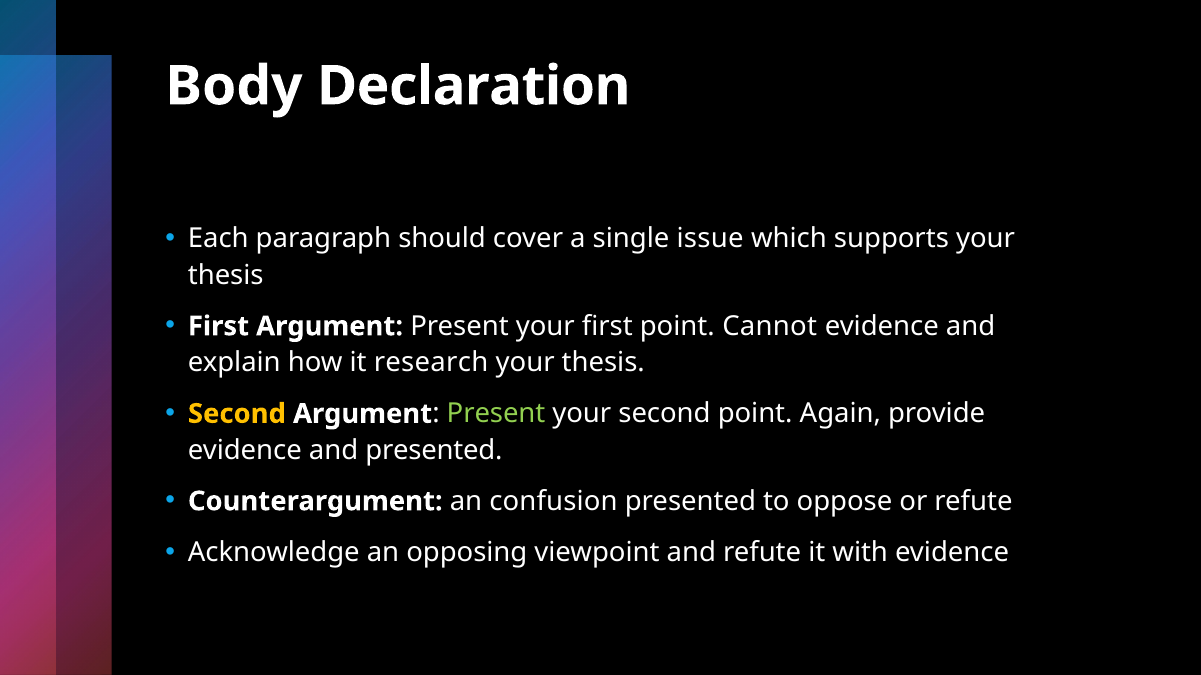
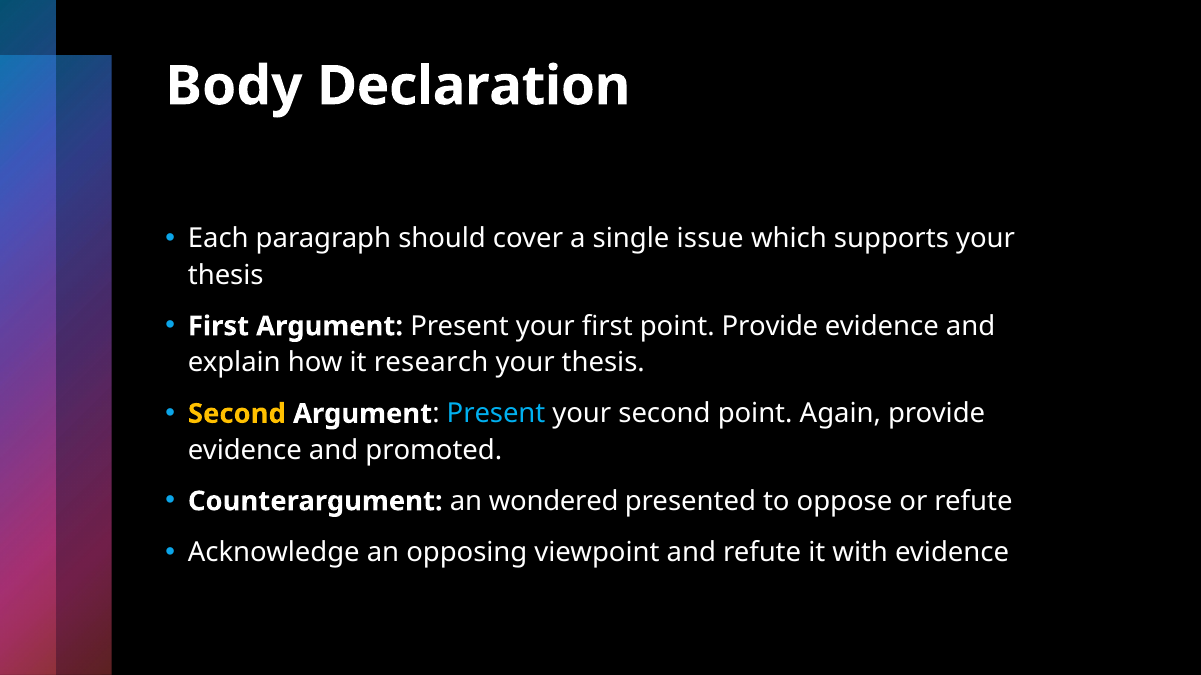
point Cannot: Cannot -> Provide (770, 327)
Present colour: light green -> light blue (496, 414)
and presented: presented -> promoted (434, 450)
confusion: confusion -> wondered (554, 502)
